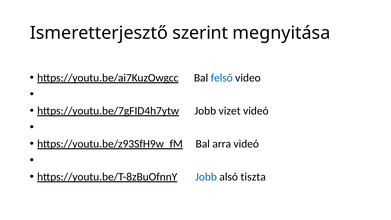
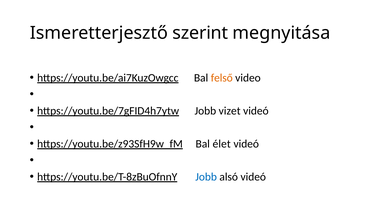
felső colour: blue -> orange (222, 78)
arra: arra -> élet (222, 144)
alsó tiszta: tiszta -> videó (253, 177)
